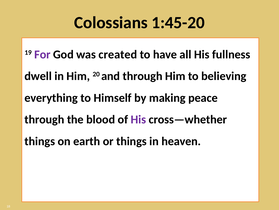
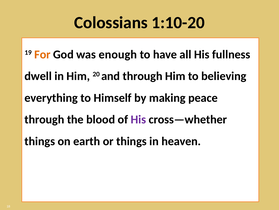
1:45-20: 1:45-20 -> 1:10-20 (178, 23)
For colour: purple -> orange (42, 54)
created: created -> enough (118, 54)
